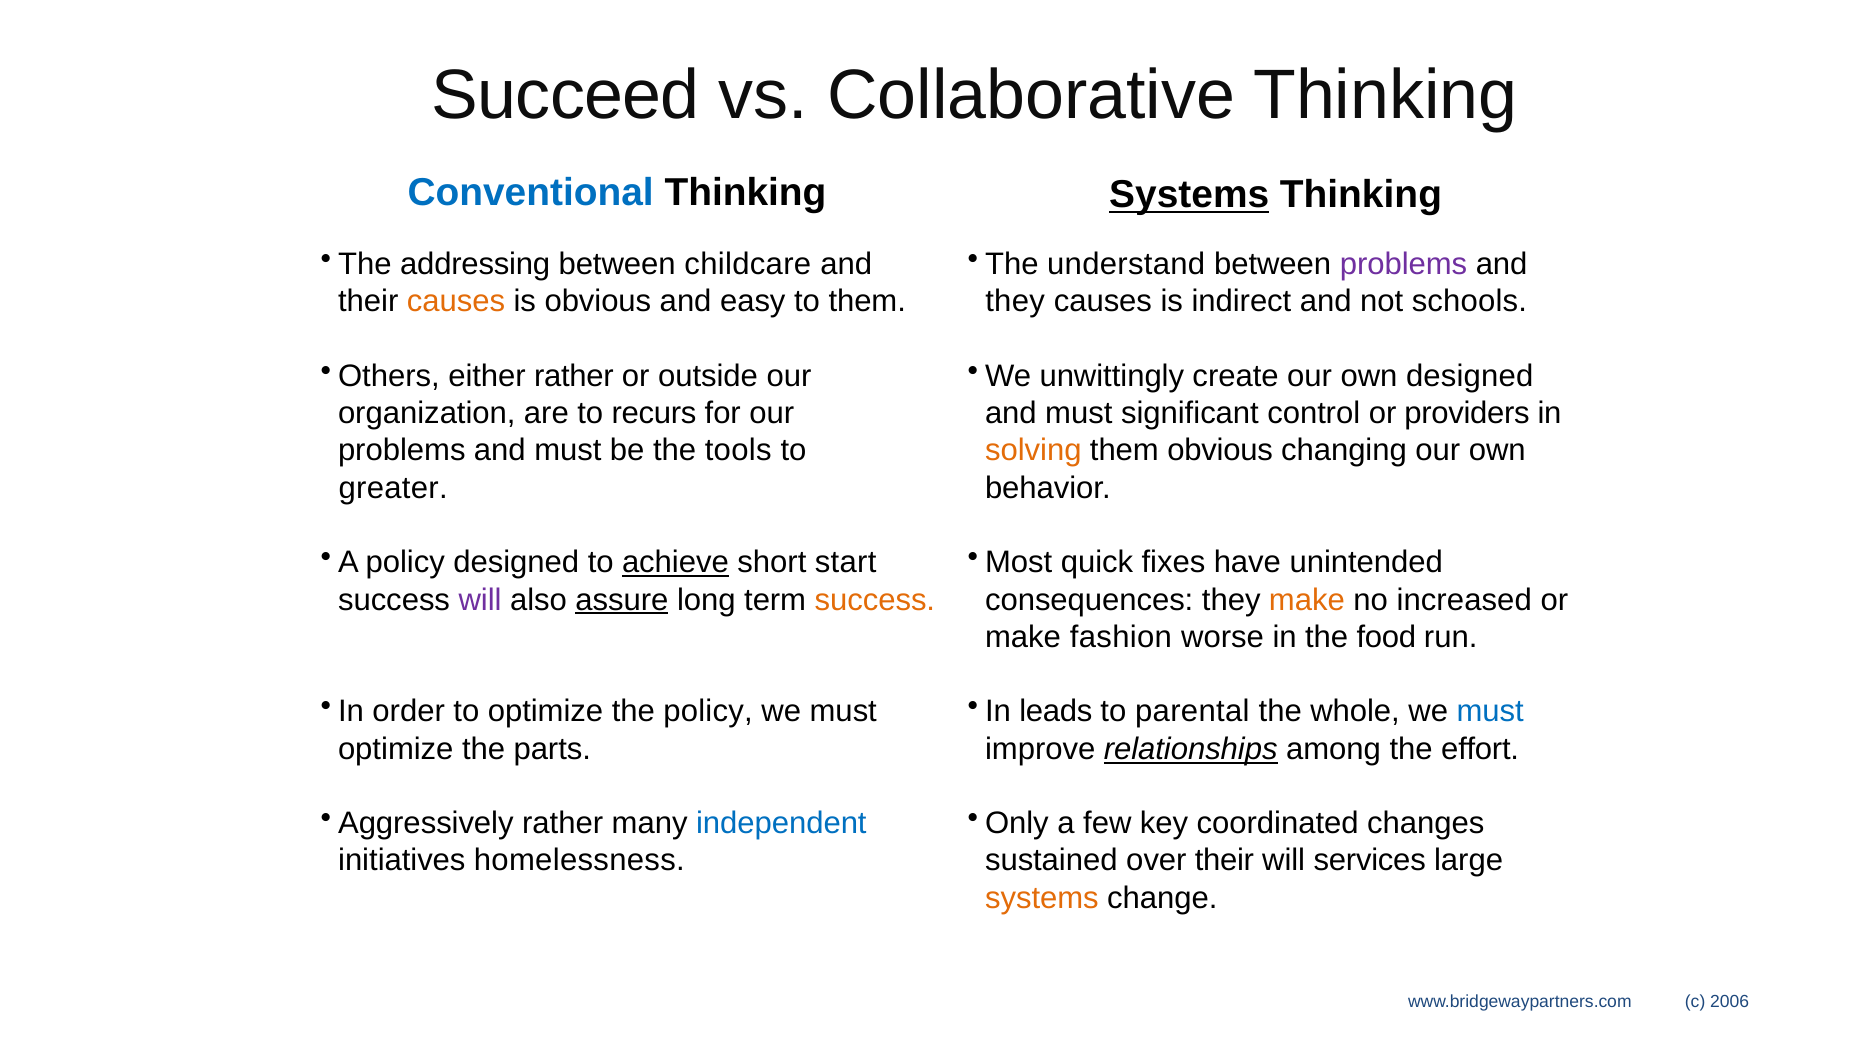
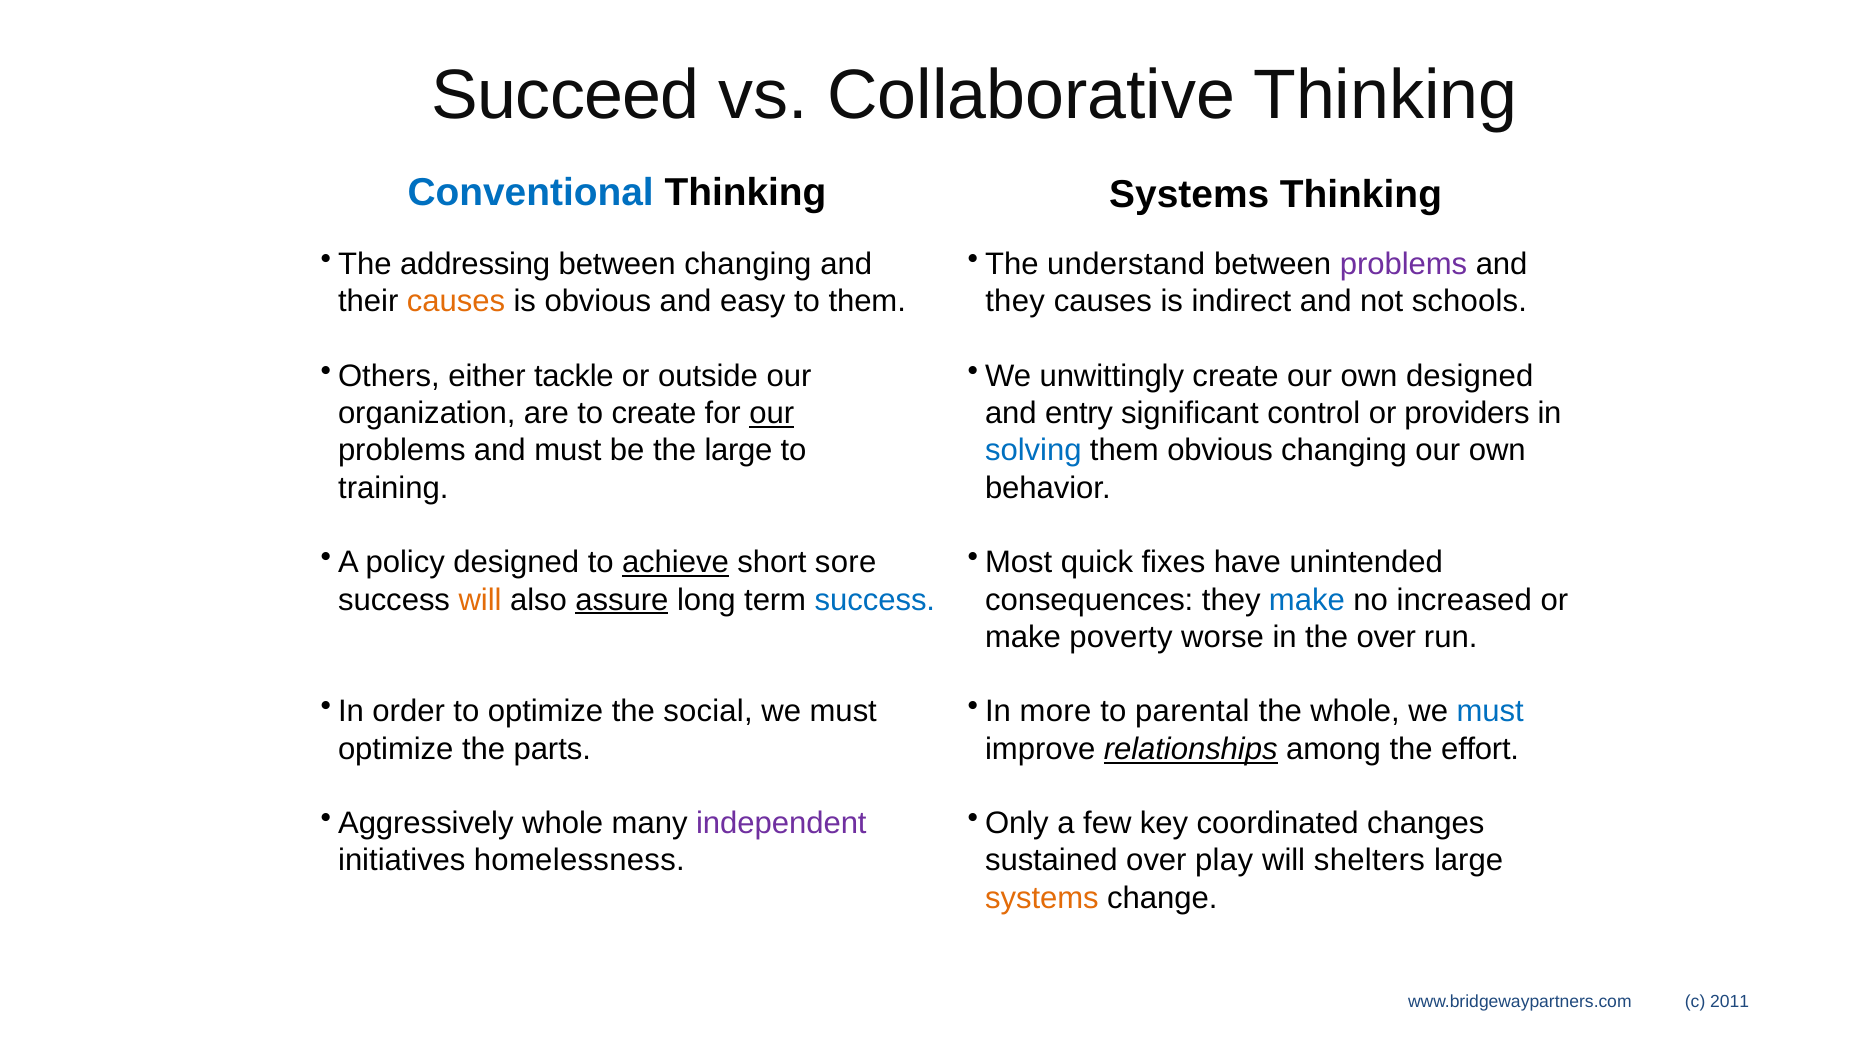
Systems underline: present -> none (1189, 195)
between childcare: childcare -> changing (748, 264)
either rather: rather -> tackle (574, 376)
to recurs: recurs -> create (654, 413)
our underline: none -> present (772, 413)
must: must -> entry (1079, 413)
the tools: tools -> large (738, 451)
solving colour: orange -> blue (1033, 451)
greater: greater -> training (393, 488)
start: start -> sore (846, 563)
will colour: purple -> orange (480, 600)
success colour: orange -> blue (875, 600)
make colour: orange -> blue (1307, 600)
fashion: fashion -> poverty (1121, 637)
the food: food -> over (1386, 637)
the policy: policy -> social (708, 712)
leads: leads -> more (1055, 712)
Aggressively rather: rather -> whole (563, 823)
independent colour: blue -> purple (781, 823)
over their: their -> play (1224, 861)
services: services -> shelters (1369, 861)
2006: 2006 -> 2011 (1730, 1001)
